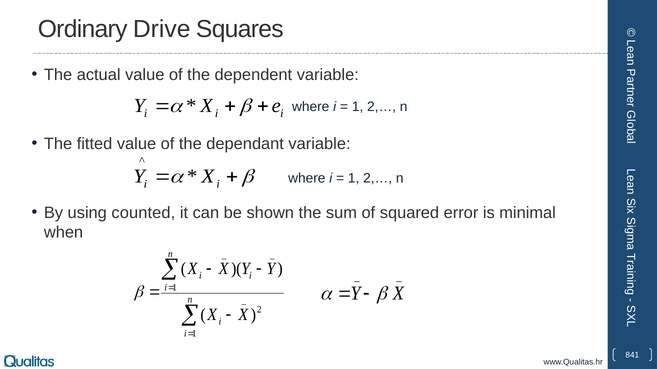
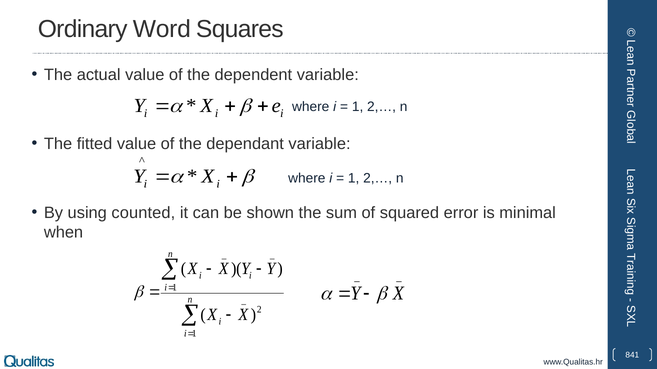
Drive: Drive -> Word (162, 29)
